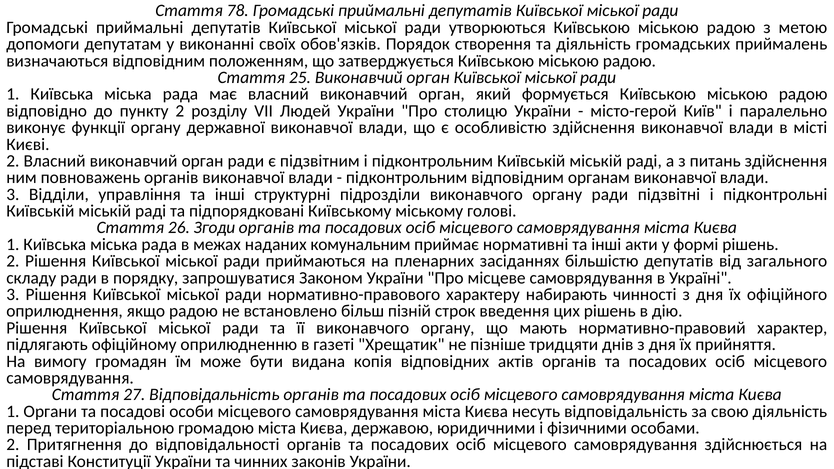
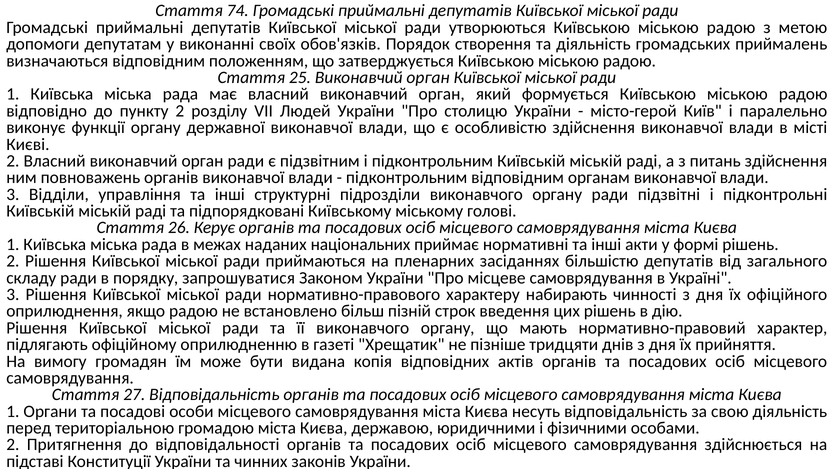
78: 78 -> 74 (238, 11)
Згоди: Згоди -> Керує (214, 228)
комунальним: комунальним -> національних (361, 244)
